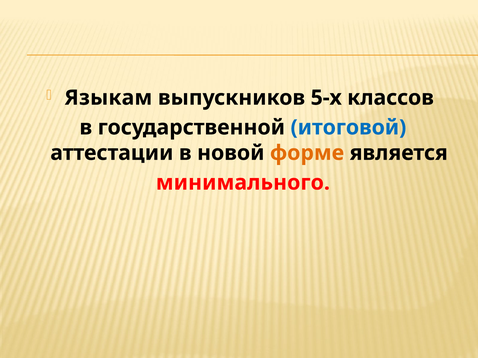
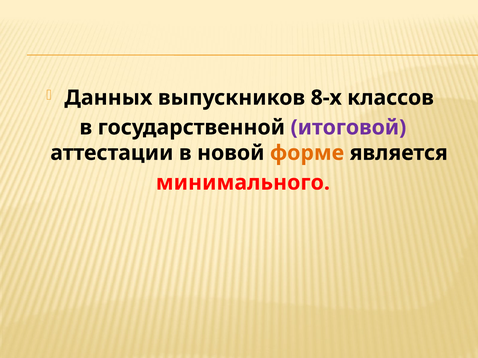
Языкам: Языкам -> Данных (108, 98)
5-х: 5-х -> 8-х (326, 98)
итоговой colour: blue -> purple (348, 128)
